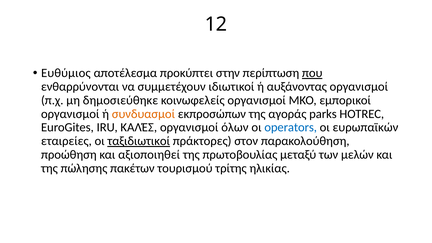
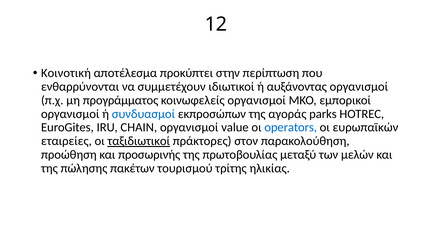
Ευθύμιος: Ευθύμιος -> Κοινοτική (66, 73)
που underline: present -> none (312, 73)
δημοσιεύθηκε: δημοσιεύθηκε -> προγράμματος (121, 100)
συνδυασμοί colour: orange -> blue (143, 114)
ΚΑΛΈΣ: ΚΑΛΈΣ -> CHAIN (139, 127)
όλων: όλων -> value (235, 127)
αξιοποιηθεί: αξιοποιηθεί -> προσωρινής (149, 155)
